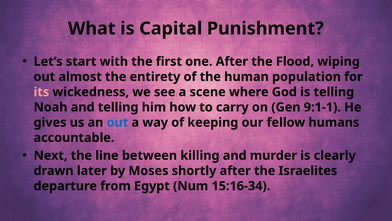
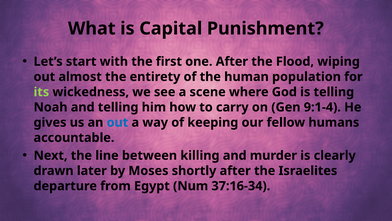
its colour: pink -> light green (41, 92)
9:1-1: 9:1-1 -> 9:1-4 (322, 107)
15:16-34: 15:16-34 -> 37:16-34 (241, 186)
